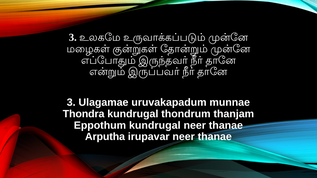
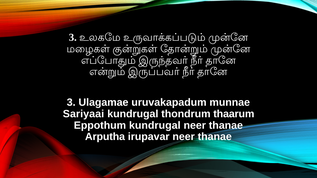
Thondra: Thondra -> Sariyaai (83, 114)
thanjam: thanjam -> thaarum (234, 114)
